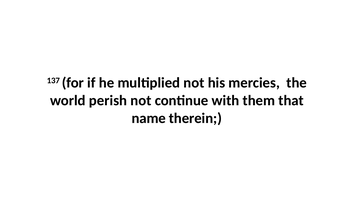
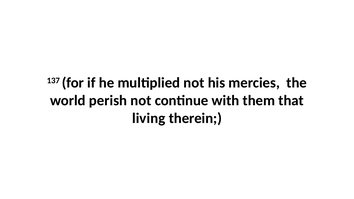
name: name -> living (149, 118)
